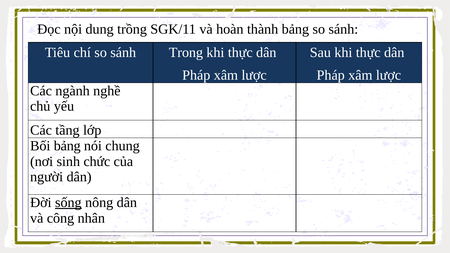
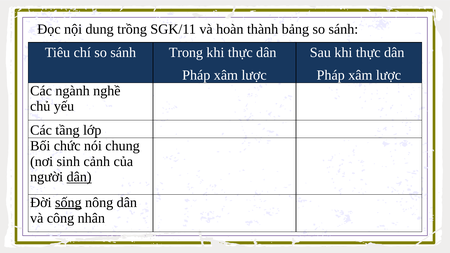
Bối bảng: bảng -> chức (67, 146)
chức: chức -> cảnh (97, 162)
dân underline: none -> present (79, 177)
